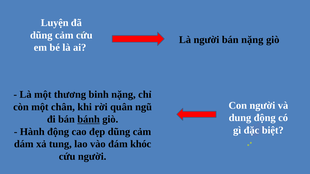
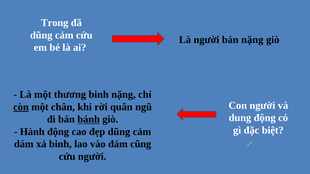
Luyện: Luyện -> Trong (55, 23)
còn underline: none -> present (21, 107)
xả tung: tung -> binh (60, 144)
khóc: khóc -> cũng (141, 144)
